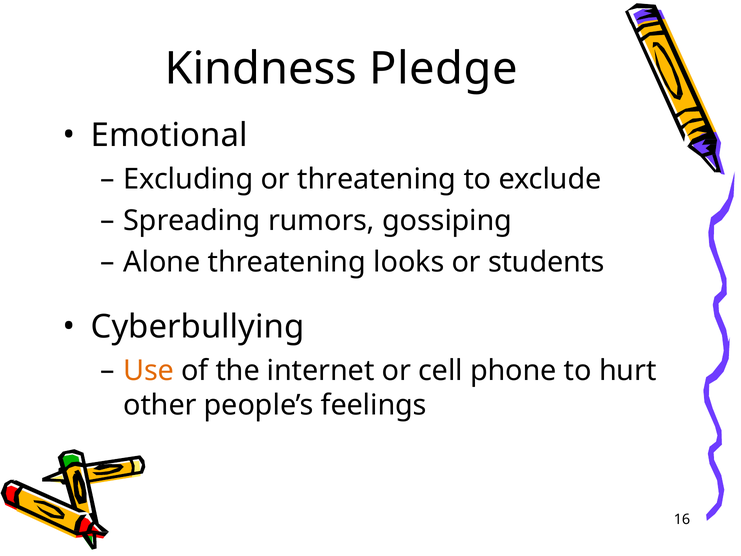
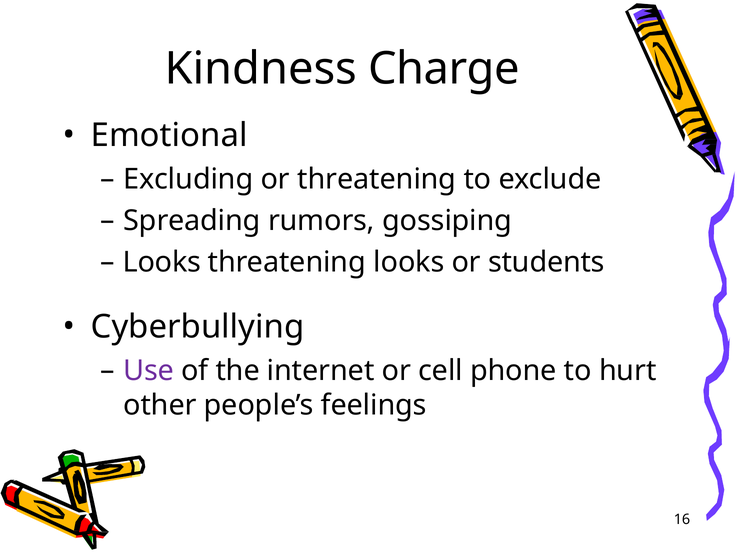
Pledge: Pledge -> Charge (444, 69)
Alone: Alone -> Looks (162, 262)
Use colour: orange -> purple (149, 371)
